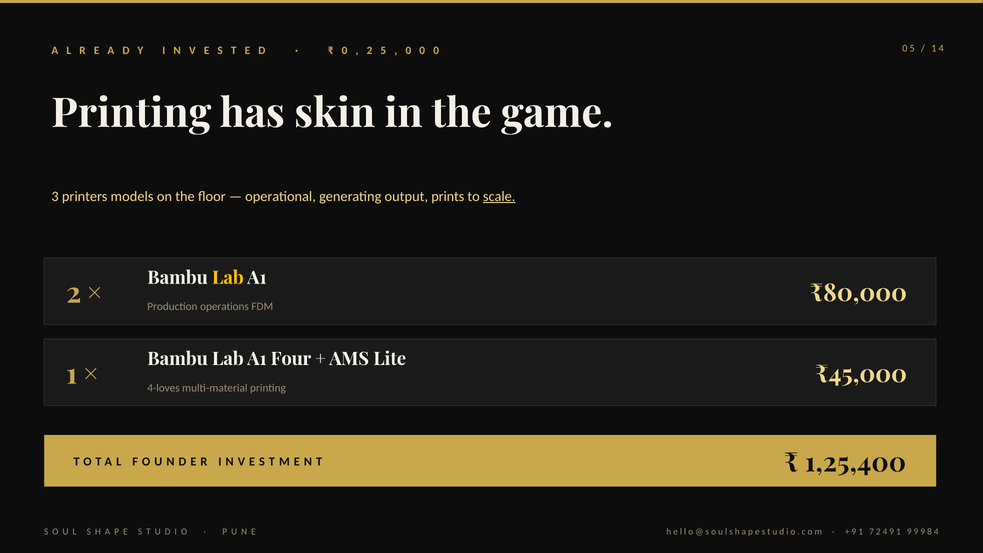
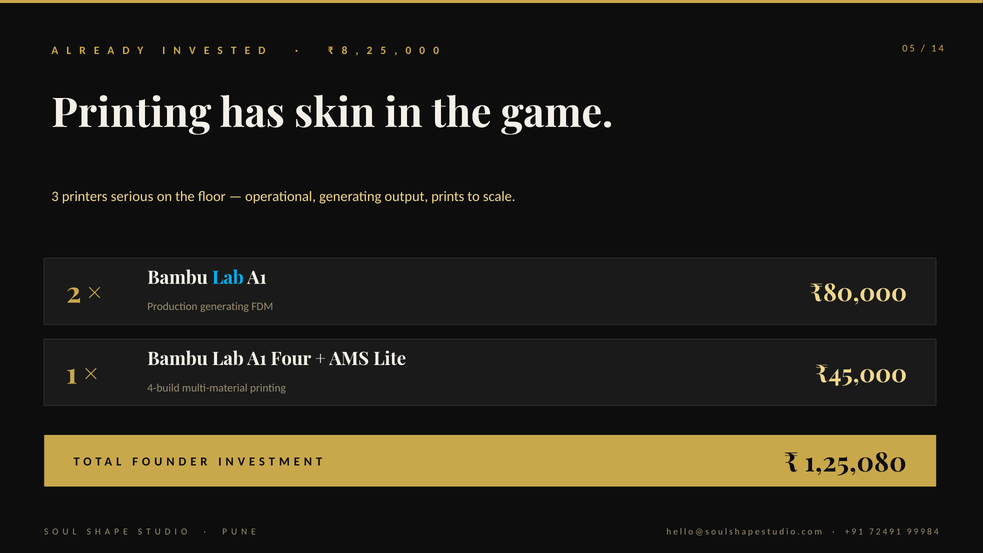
0: 0 -> 8 (345, 51)
models: models -> serious (132, 196)
scale underline: present -> none (499, 196)
Lab colour: yellow -> light blue (228, 278)
Production operations: operations -> generating (225, 307)
4-loves: 4-loves -> 4-build (163, 388)
1,25,400: 1,25,400 -> 1,25,080 (856, 463)
